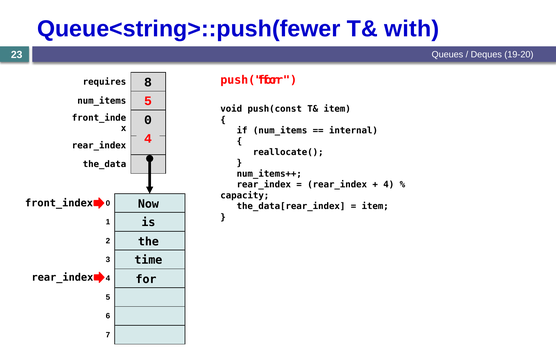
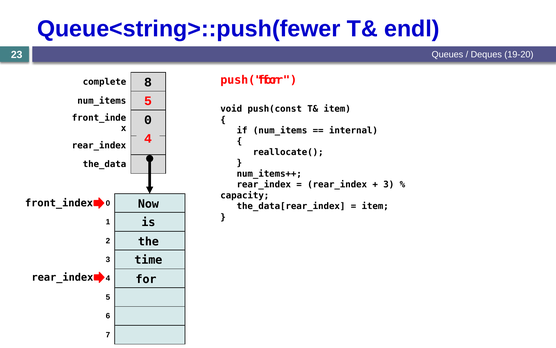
with: with -> endl (412, 29)
requires: requires -> complete (105, 82)
4: 4 -> 3 (389, 184)
